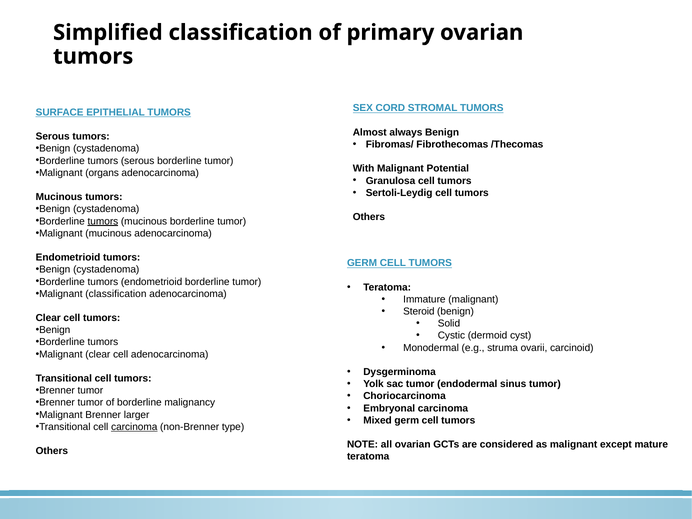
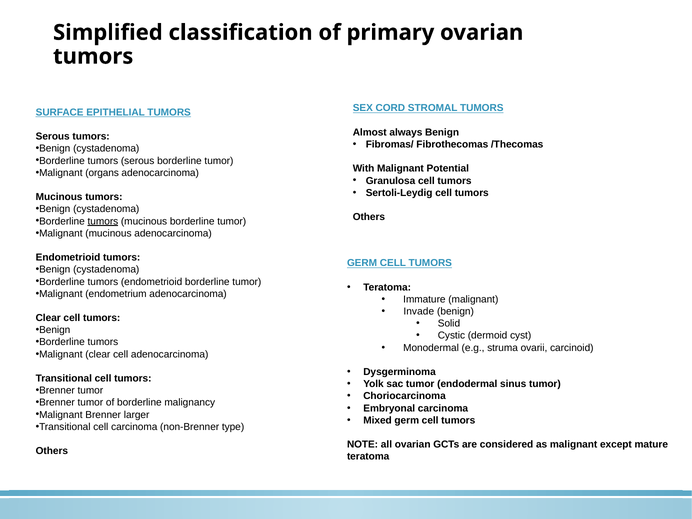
Malignant classification: classification -> endometrium (116, 294)
Steroid: Steroid -> Invade (419, 311)
carcinoma underline: present -> none (134, 427)
